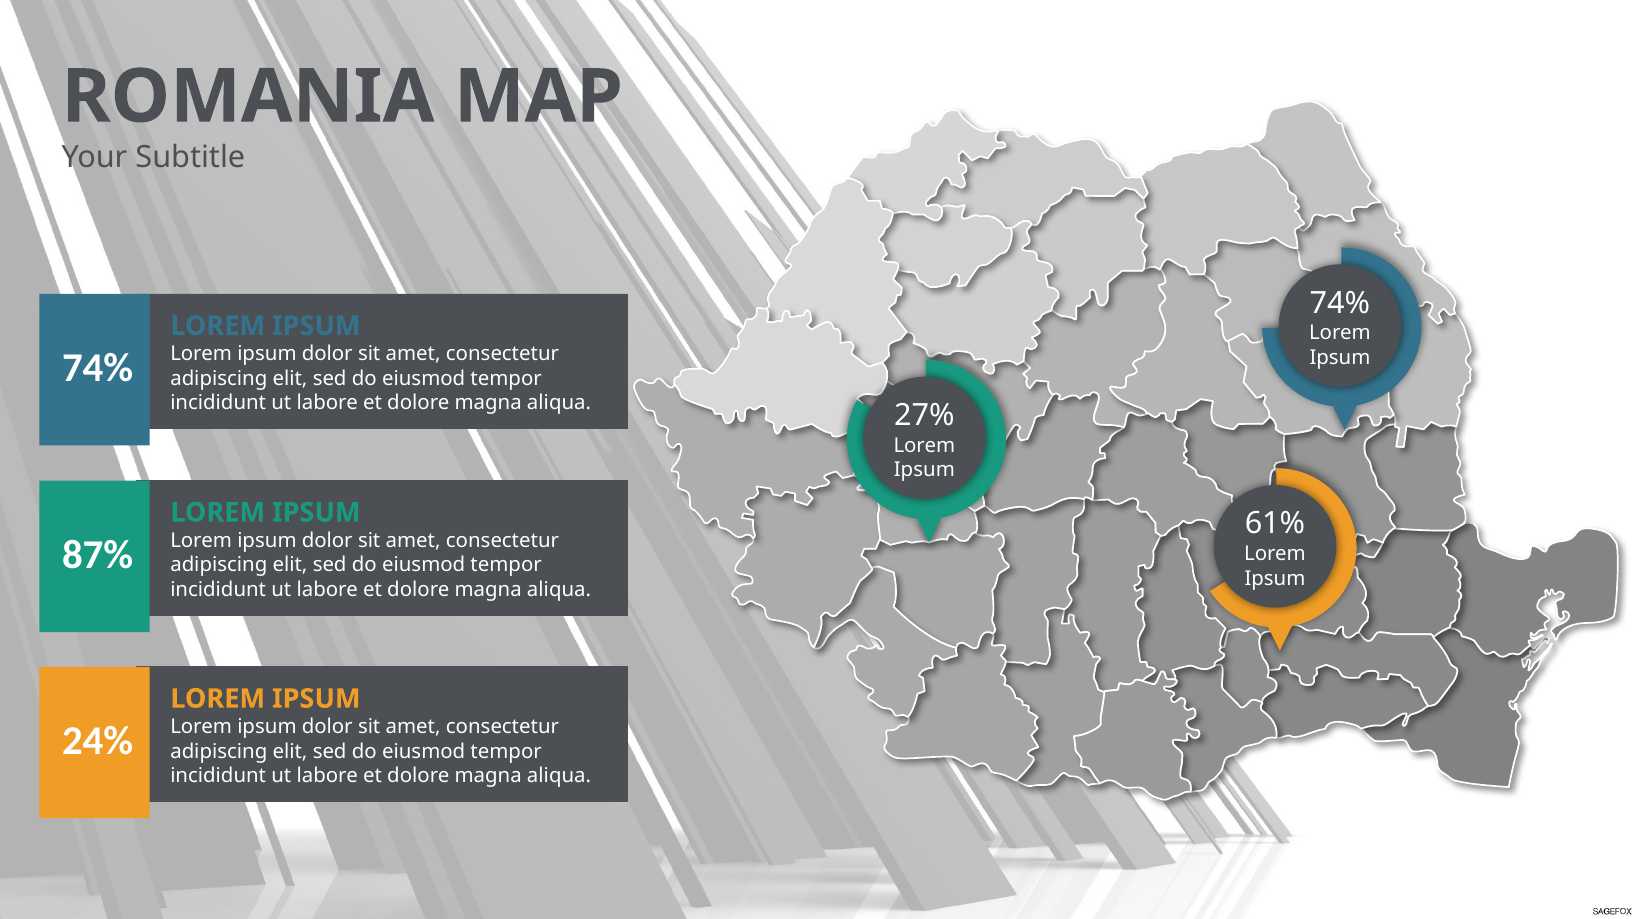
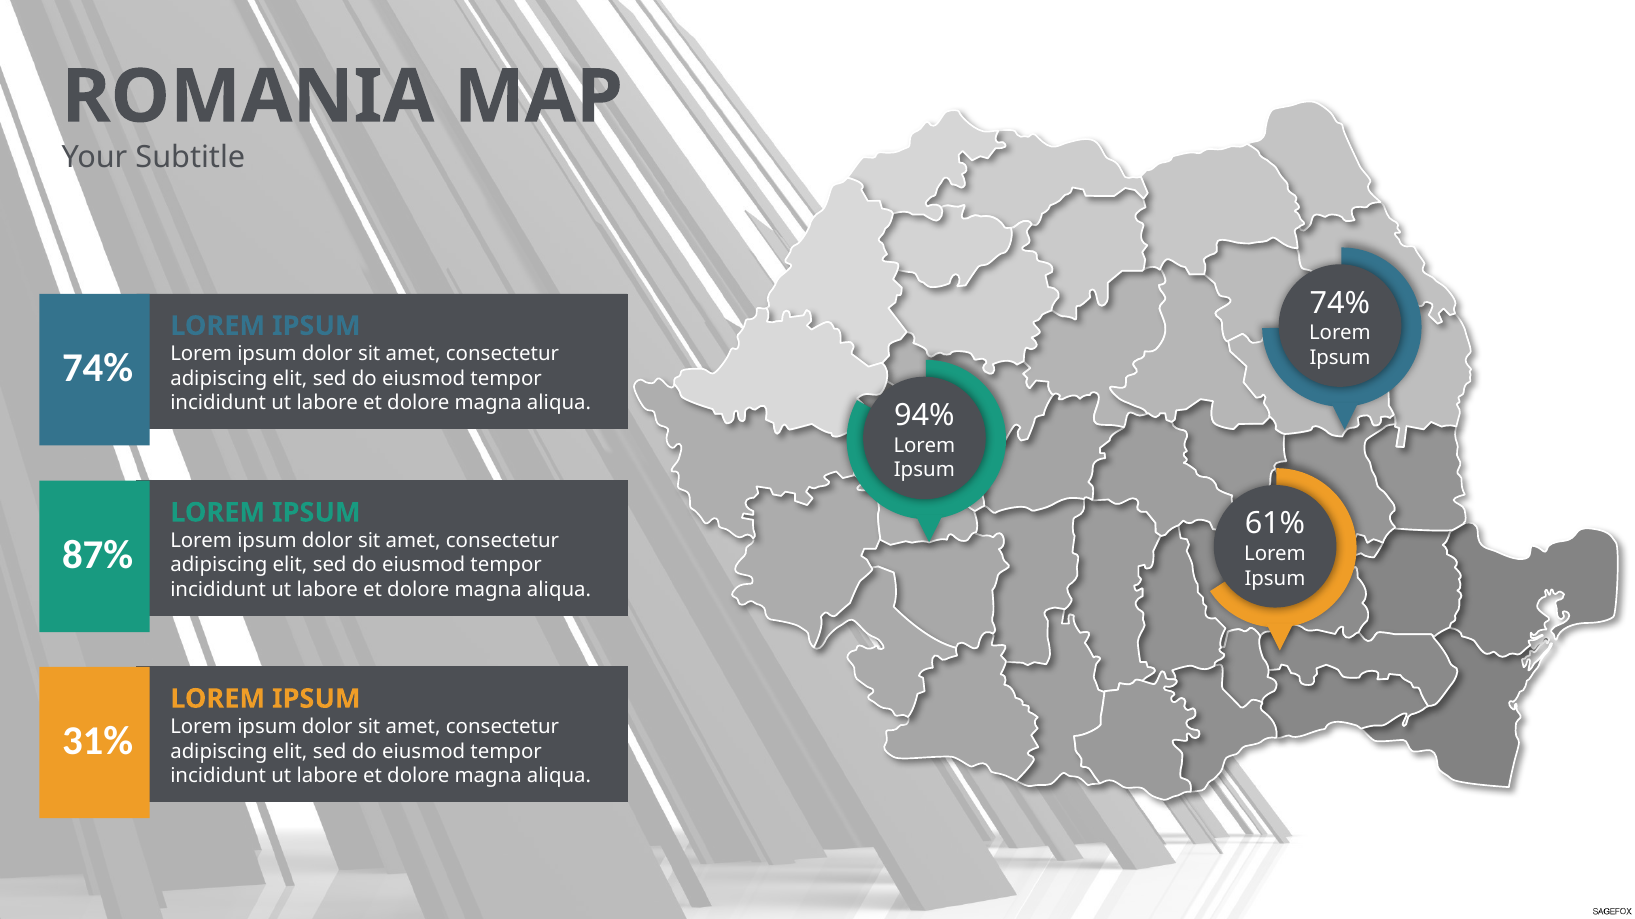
27%: 27% -> 94% (924, 416)
24%: 24% -> 31% (98, 742)
